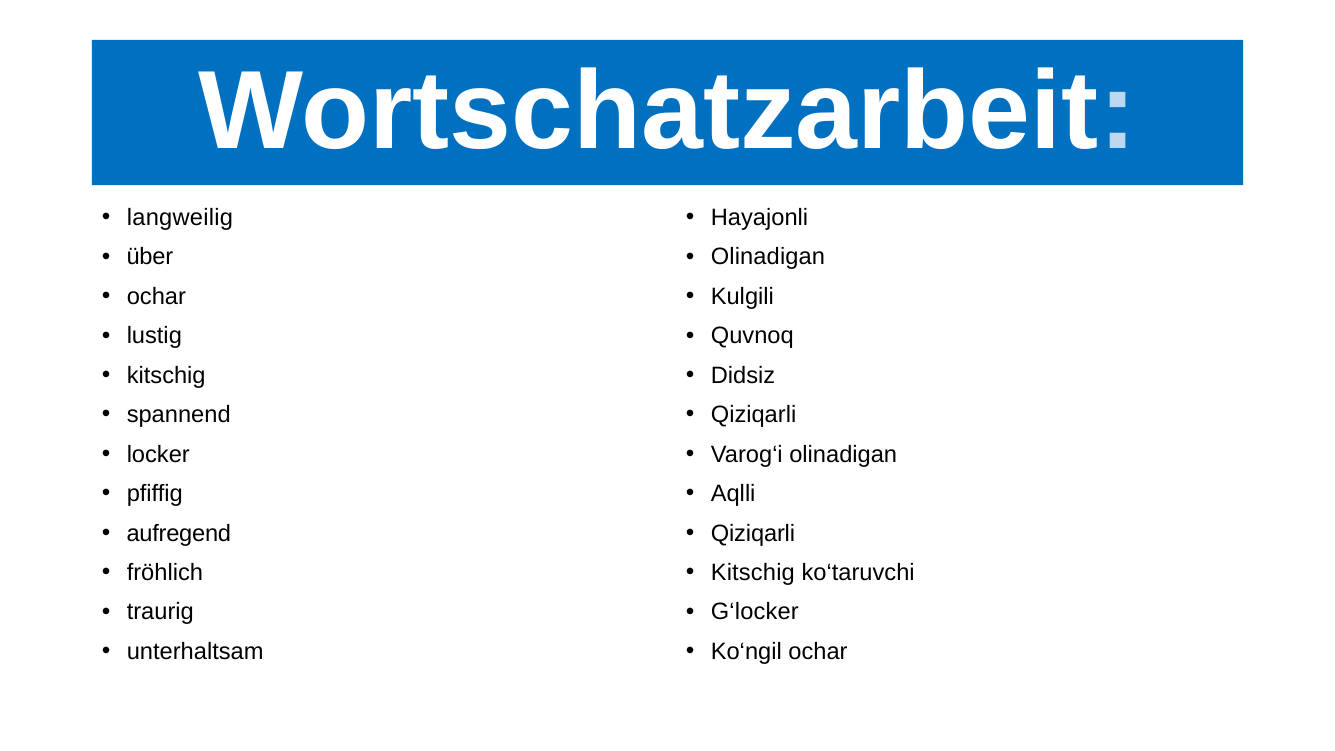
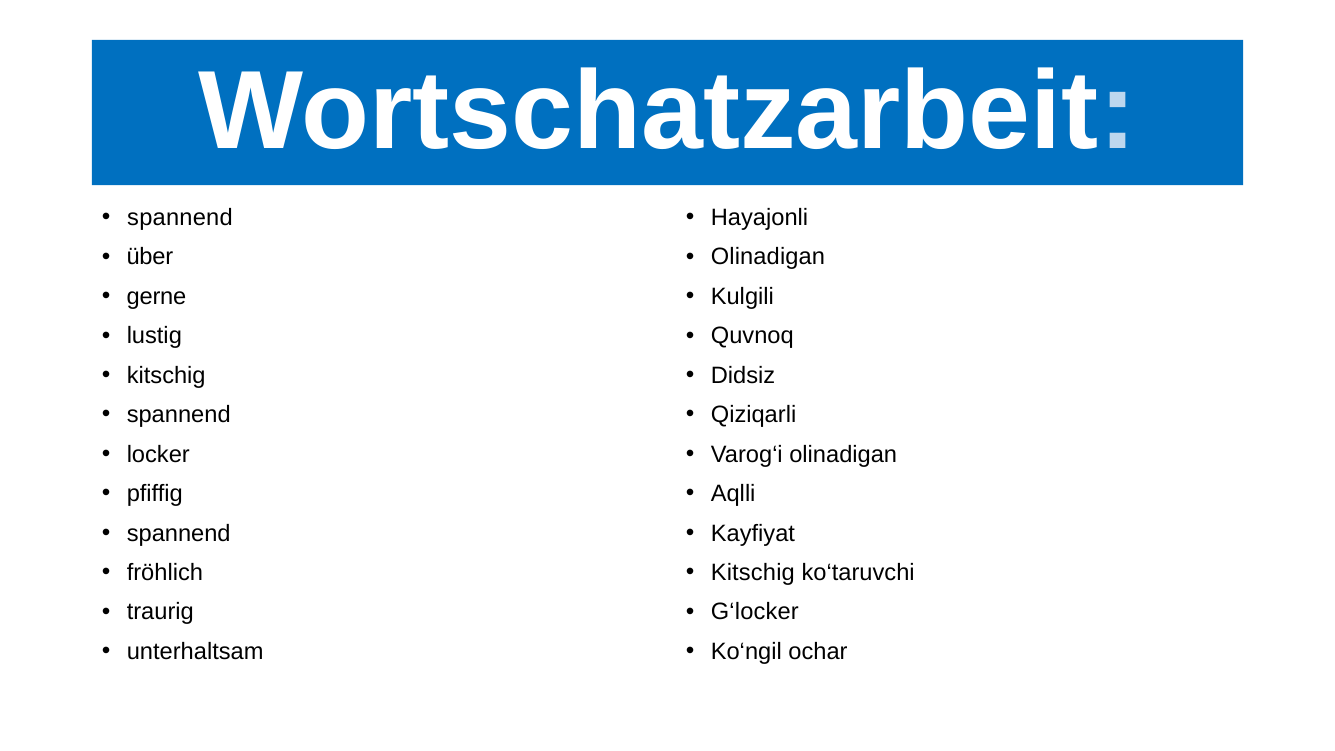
langweilig: langweilig -> spannend (180, 218)
ochar: ochar -> gerne (156, 296)
aufregend: aufregend -> spannend (179, 533)
Qiziqarli: Qiziqarli -> Kayfiyat (753, 533)
